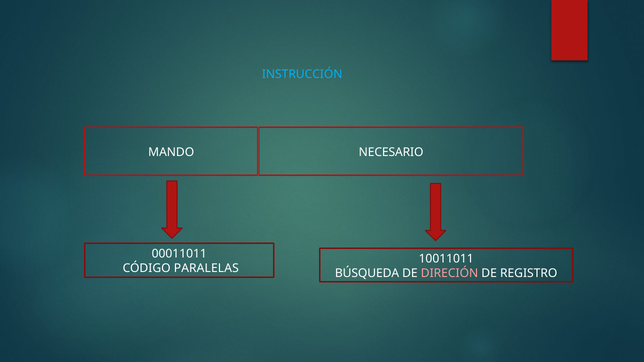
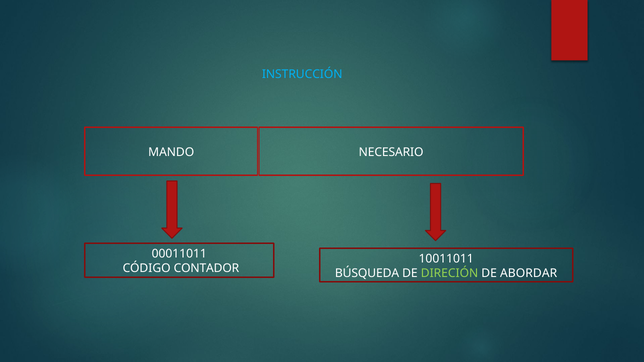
PARALELAS: PARALELAS -> CONTADOR (206, 268)
DIRECIÓN colour: pink -> light green (450, 273)
REGISTRO: REGISTRO -> ABORDAR (529, 273)
